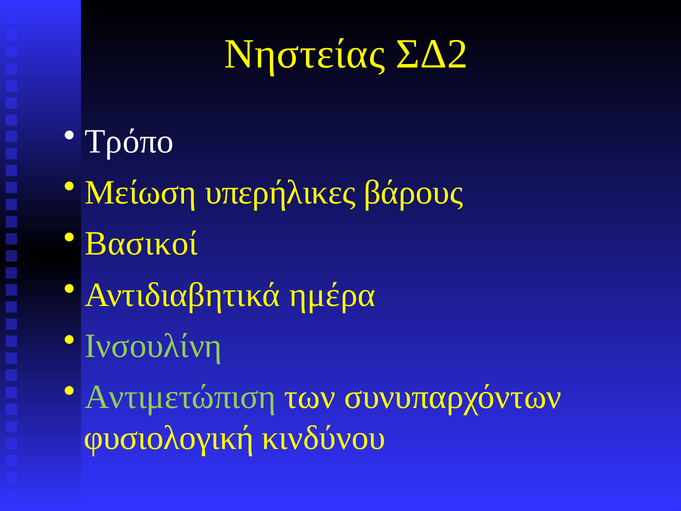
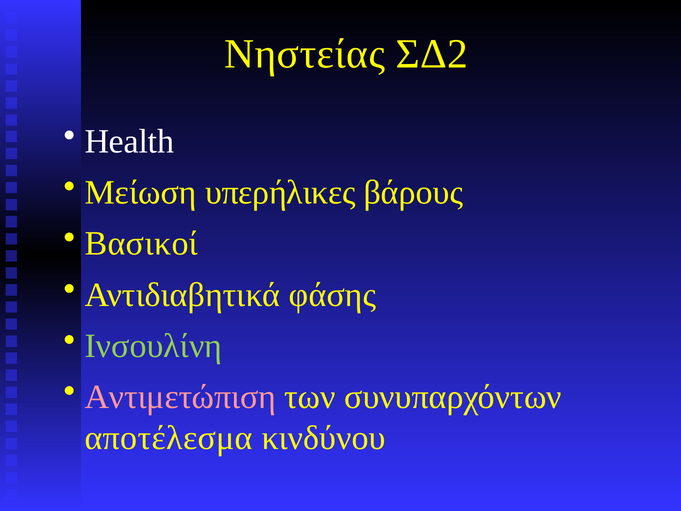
Τρόπο: Τρόπο -> Health (129, 141)
ημέρα: ημέρα -> φάσης (333, 295)
Αντιμετώπιση colour: light green -> pink (180, 397)
φυσιολογική: φυσιολογική -> αποτέλεσμα (169, 438)
